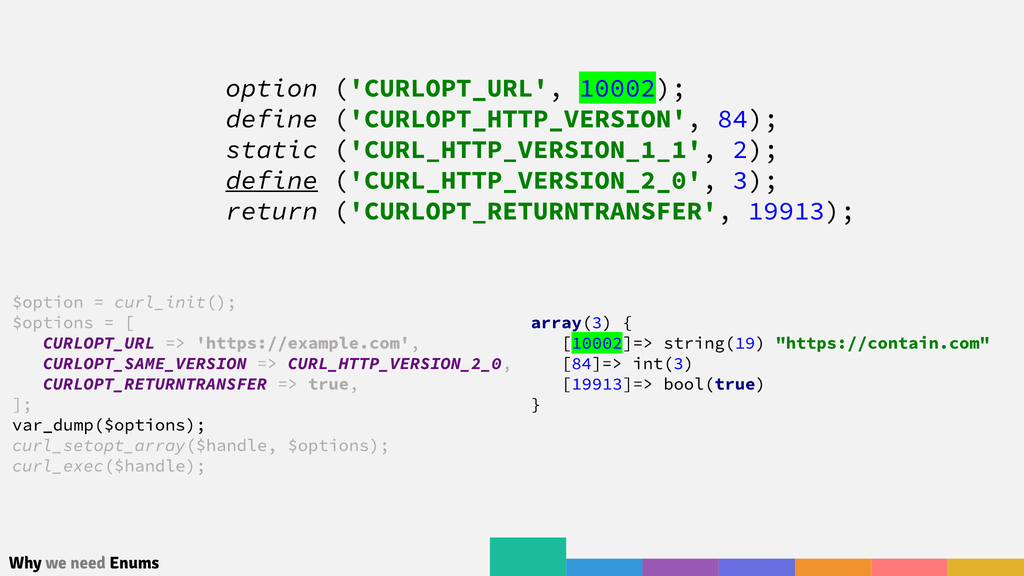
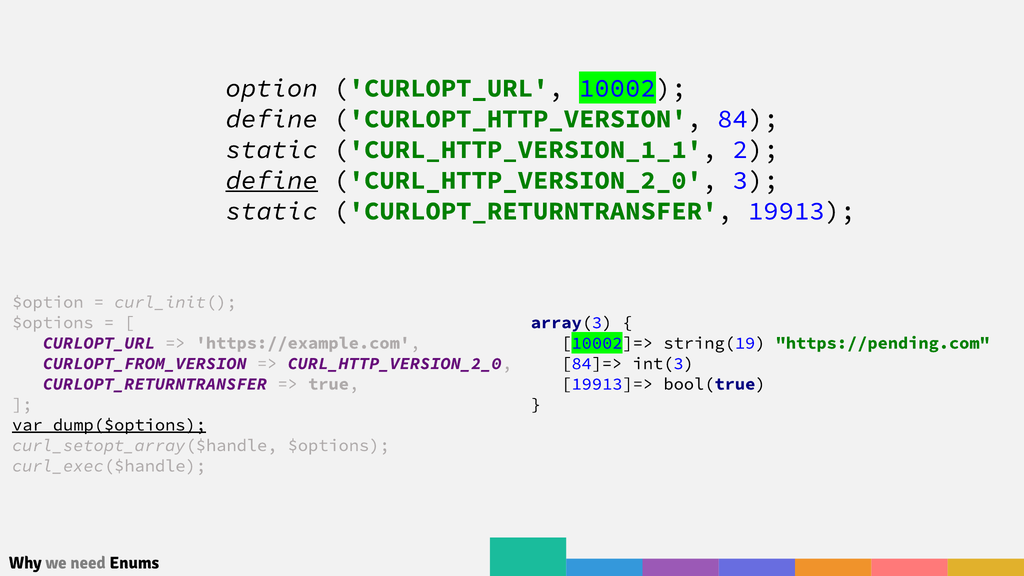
return: return -> static (272, 211)
https://contain.com: https://contain.com -> https://pending.com (883, 343)
CURLOPT_SAME_VERSION: CURLOPT_SAME_VERSION -> CURLOPT_FROM_VERSION (145, 363)
var_dump($options underline: none -> present (109, 425)
